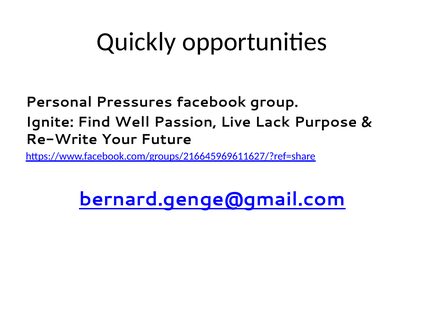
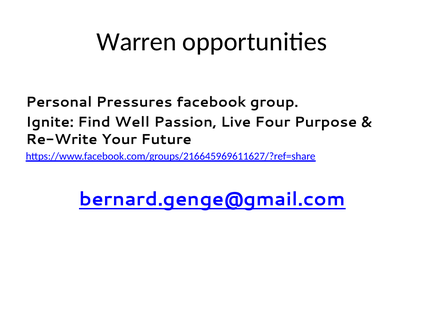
Quickly: Quickly -> Warren (137, 42)
Lack: Lack -> Four (273, 122)
